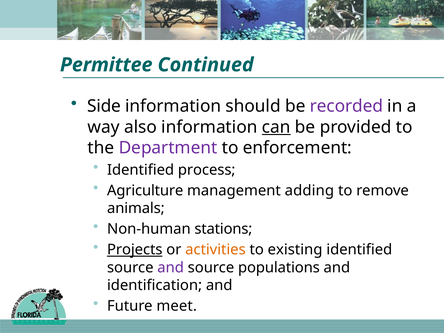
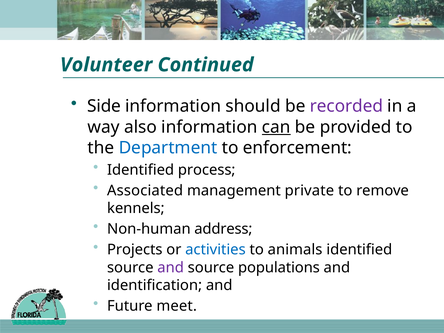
Permittee: Permittee -> Volunteer (106, 65)
Department colour: purple -> blue (168, 148)
Agriculture: Agriculture -> Associated (145, 191)
adding: adding -> private (309, 191)
animals: animals -> kennels (136, 208)
stations: stations -> address (223, 229)
Projects underline: present -> none (135, 250)
activities colour: orange -> blue (215, 250)
existing: existing -> animals (295, 250)
